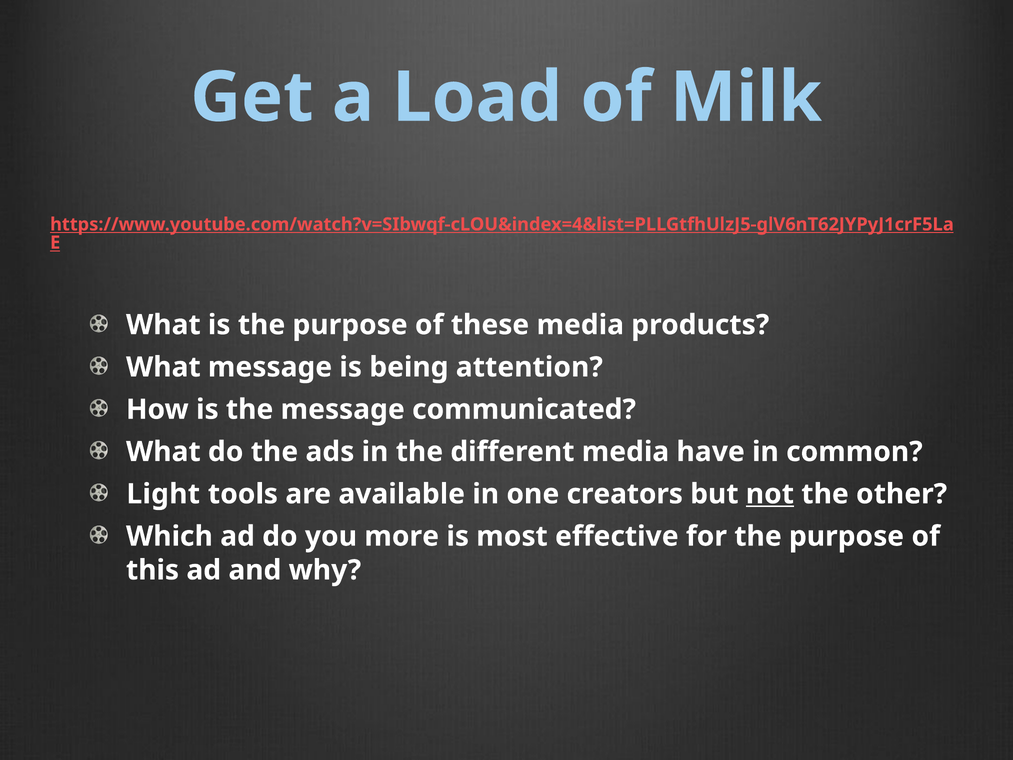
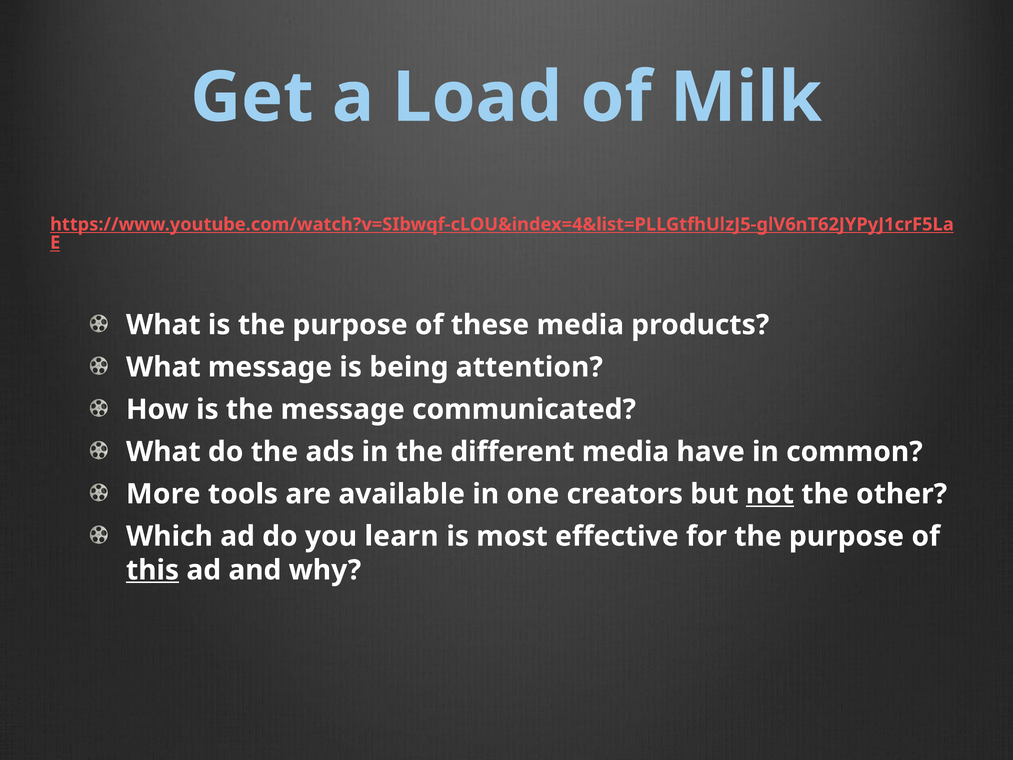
Light: Light -> More (163, 494)
more: more -> learn (402, 536)
this underline: none -> present (153, 570)
